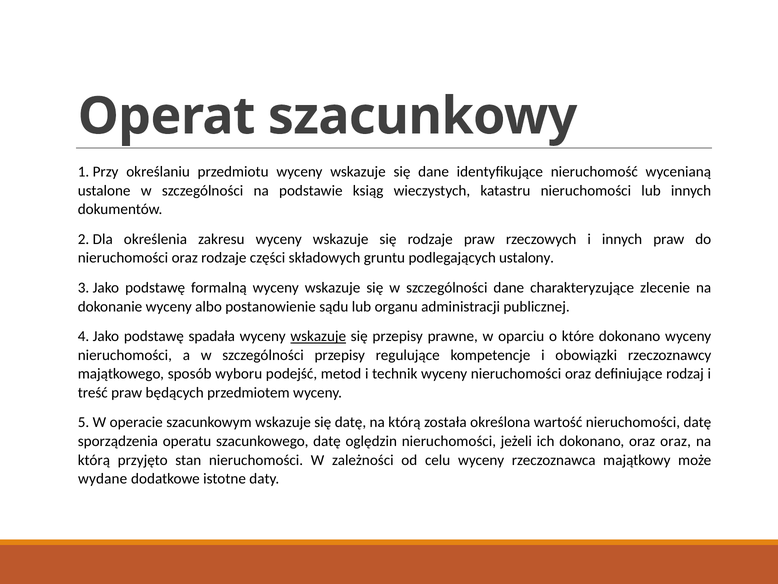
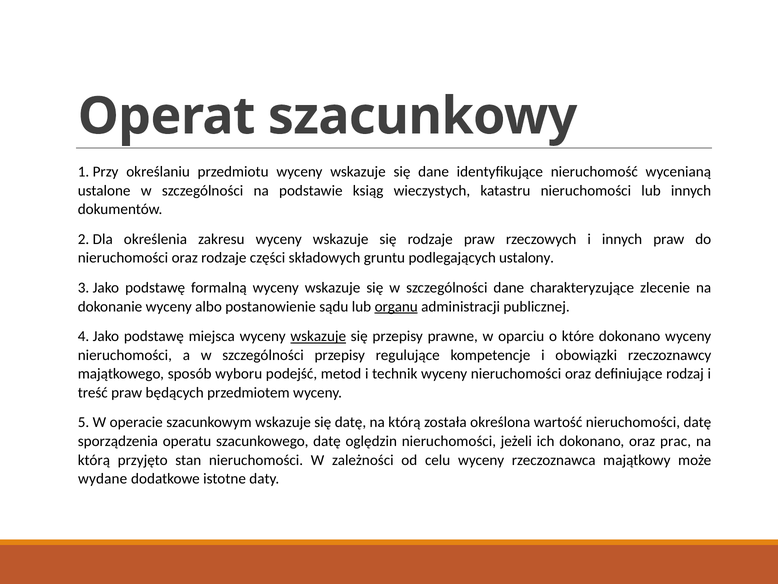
organu underline: none -> present (396, 306)
spadała: spadała -> miejsca (212, 336)
oraz oraz: oraz -> prac (676, 441)
